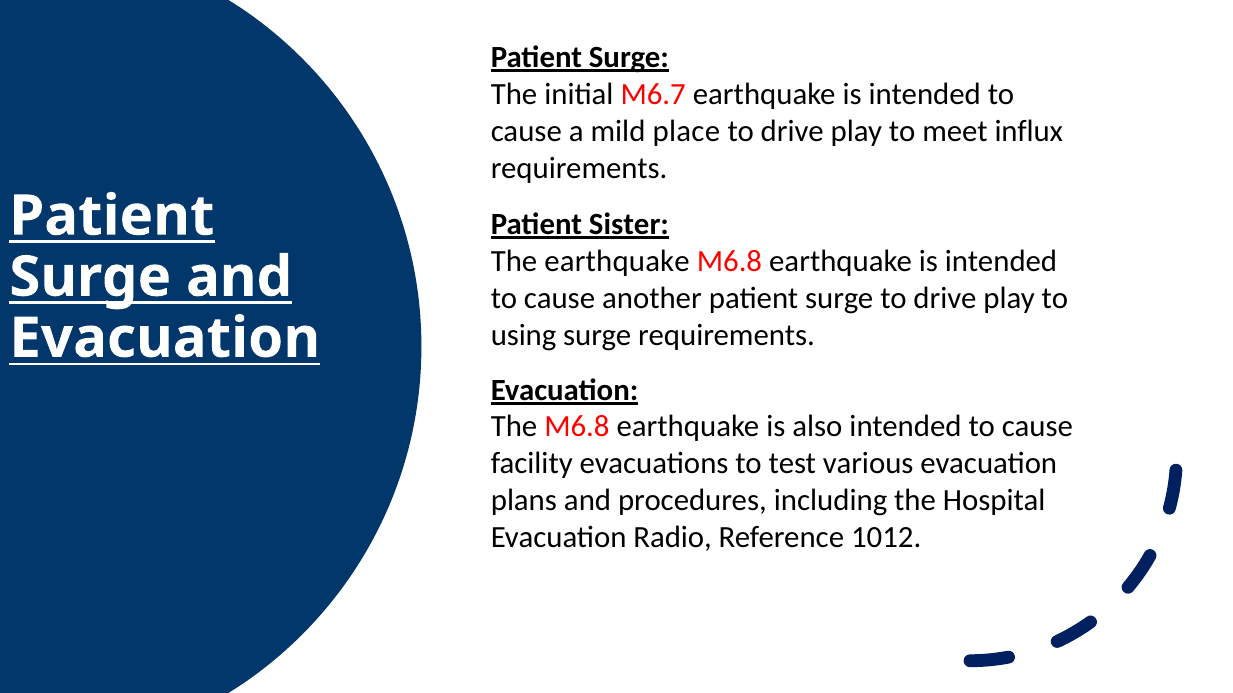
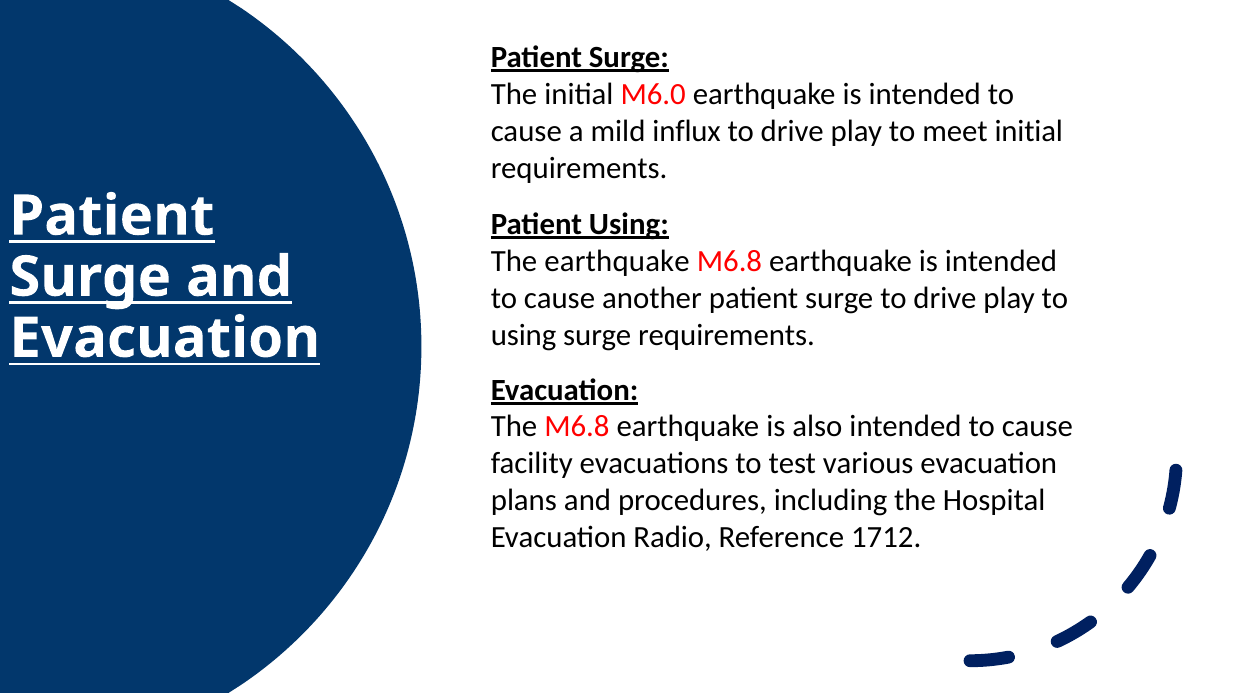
M6.7: M6.7 -> M6.0 (653, 94)
place: place -> influx (687, 131)
meet influx: influx -> initial (1029, 131)
Patient Sister: Sister -> Using (629, 225)
1012: 1012 -> 1712 (886, 538)
